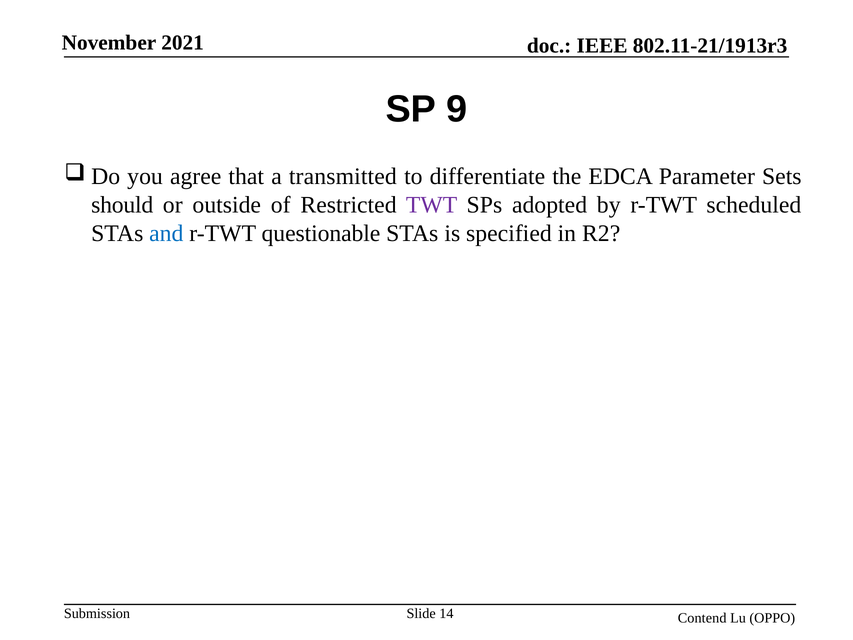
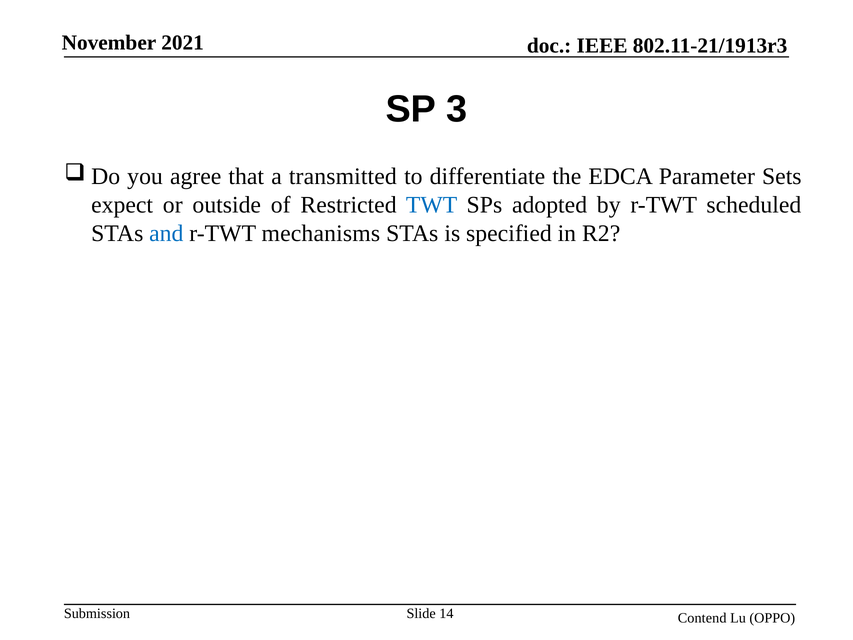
9: 9 -> 3 (457, 109)
should: should -> expect (122, 205)
TWT colour: purple -> blue (432, 205)
questionable: questionable -> mechanisms (321, 233)
